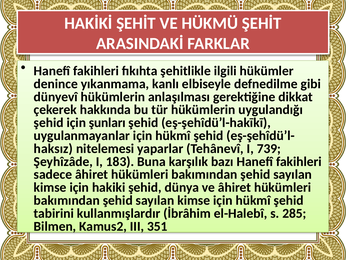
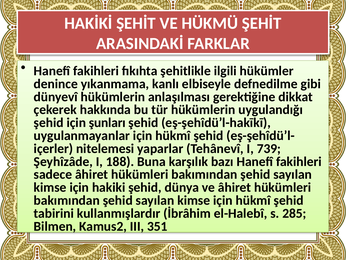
haksız: haksız -> içerler (53, 148)
183: 183 -> 188 (120, 161)
